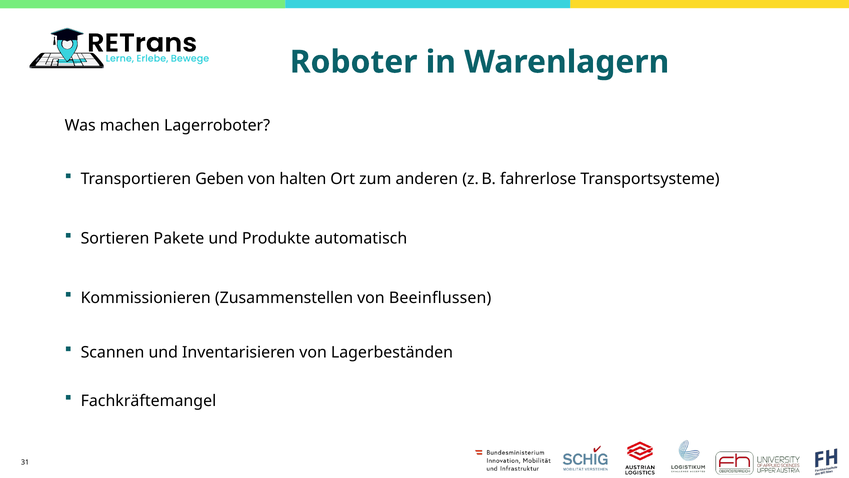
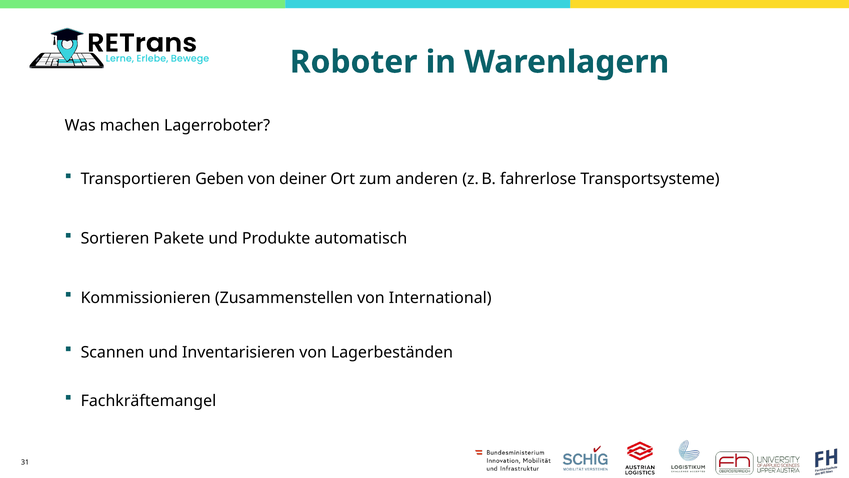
halten: halten -> deiner (303, 179)
Beeinflussen: Beeinflussen -> International (440, 298)
